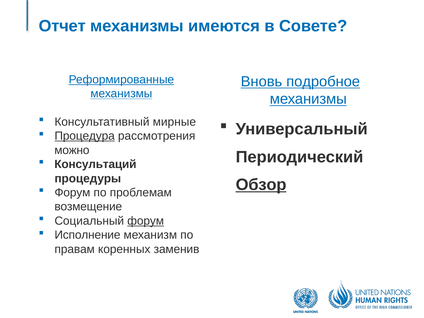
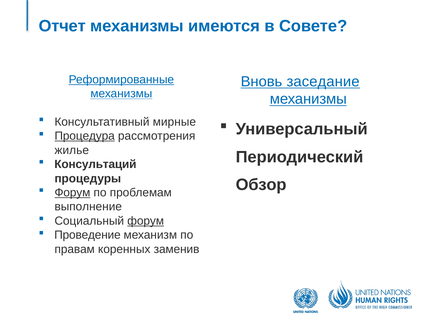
подробное: подробное -> заседание (323, 81)
можно: можно -> жилье (72, 150)
Обзор underline: present -> none (261, 185)
Форум underline: none -> present (72, 193)
возмещение: возмещение -> выполнение (88, 207)
Исполнение: Исполнение -> Проведение (87, 235)
